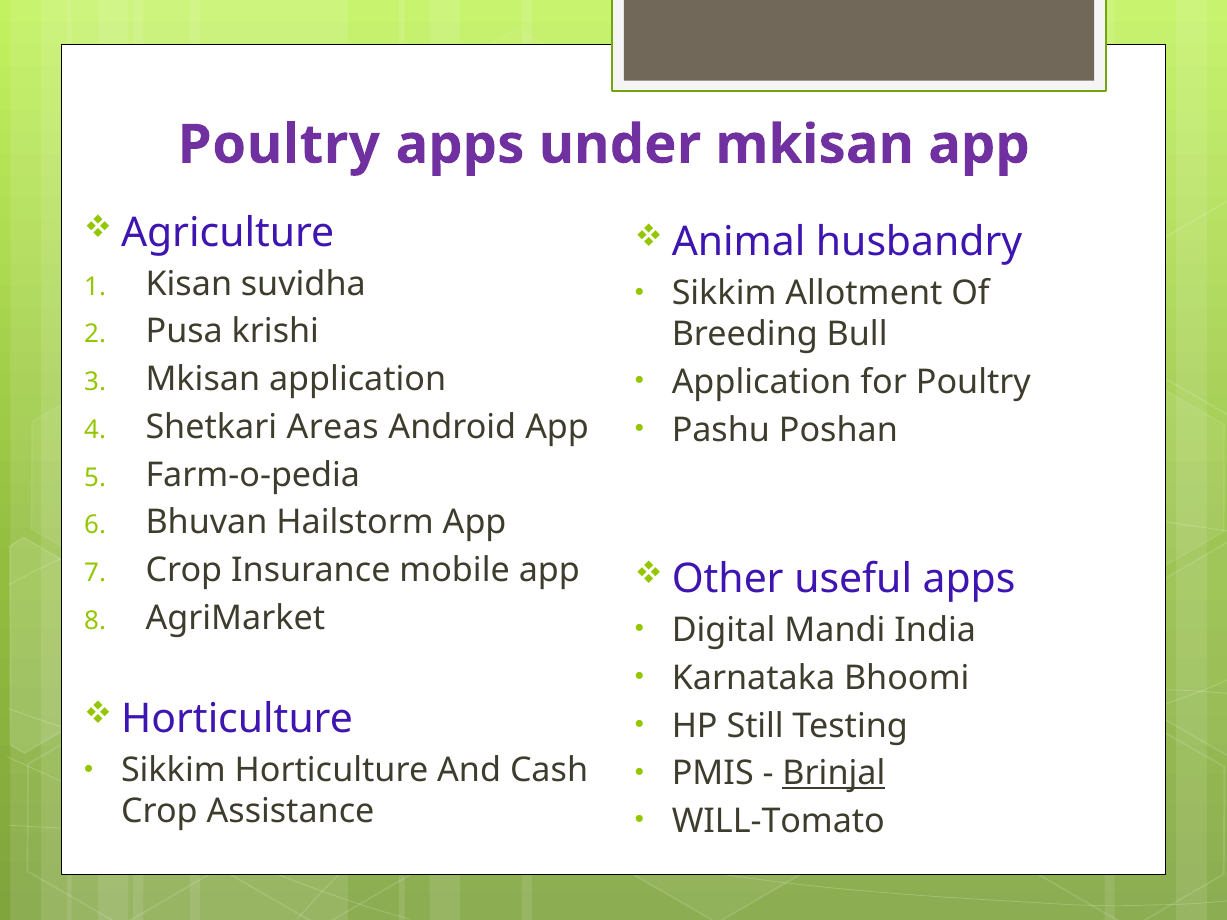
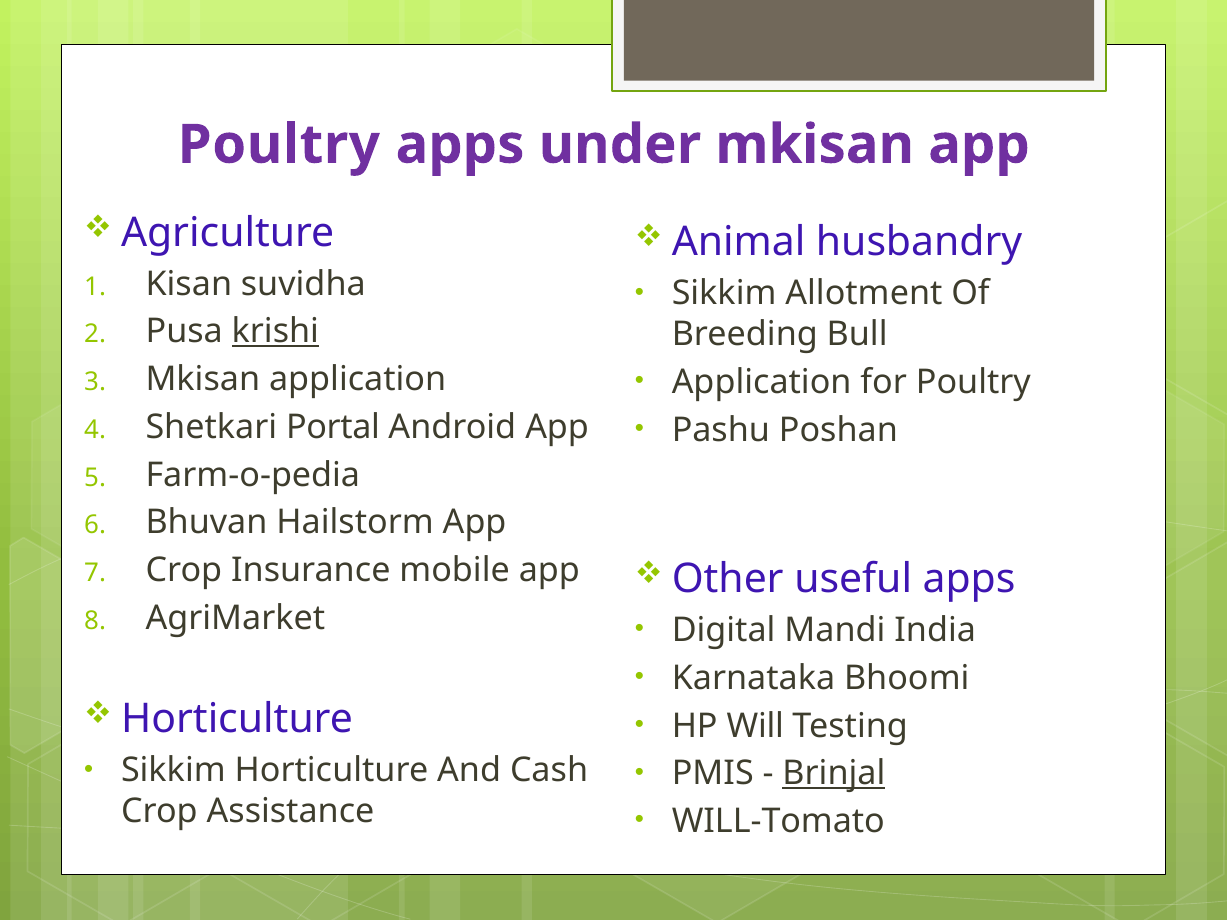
krishi underline: none -> present (275, 332)
Areas: Areas -> Portal (333, 427)
Still: Still -> Will (755, 726)
